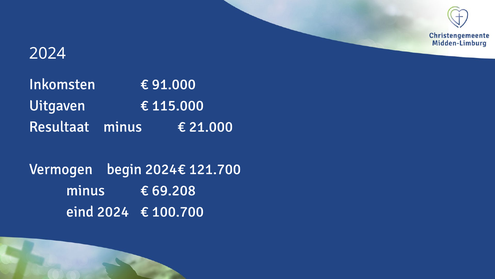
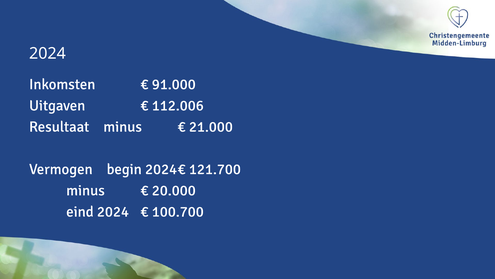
115.000: 115.000 -> 112.006 (178, 105)
69.208: 69.208 -> 20.000 (174, 190)
